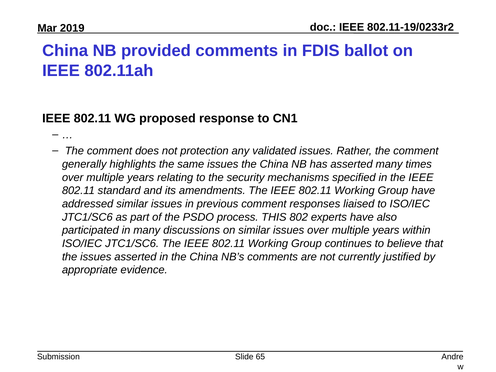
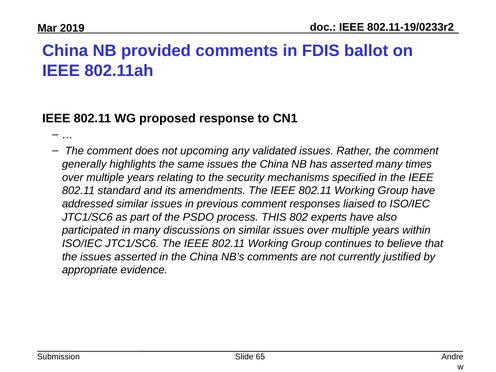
protection: protection -> upcoming (204, 151)
